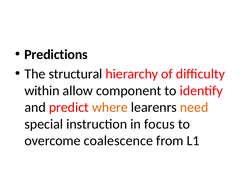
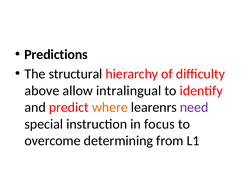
within: within -> above (42, 91)
component: component -> intralingual (129, 91)
need colour: orange -> purple (194, 107)
coalescence: coalescence -> determining (118, 141)
